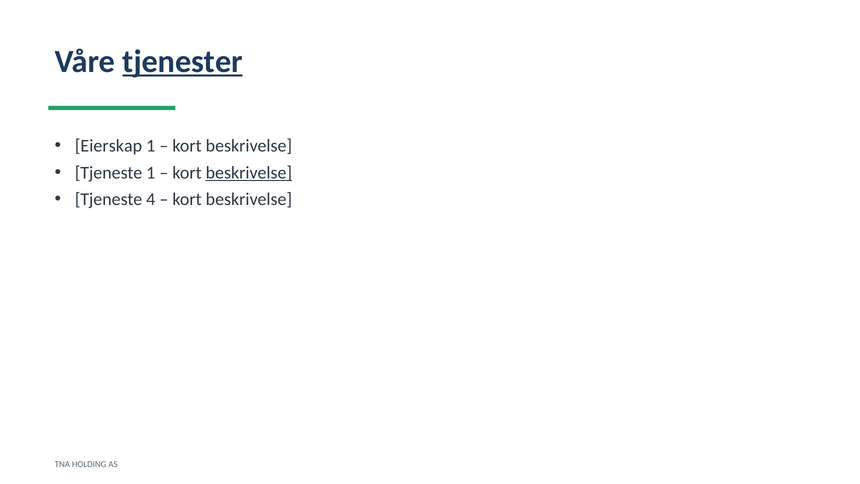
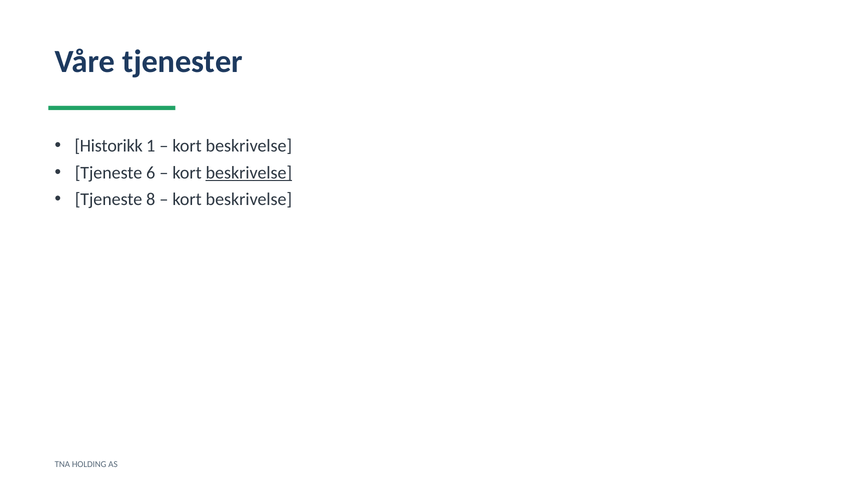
tjenester underline: present -> none (183, 61)
Eierskap: Eierskap -> Historikk (109, 146)
Tjeneste 1: 1 -> 6 (151, 173)
4: 4 -> 8 (151, 199)
